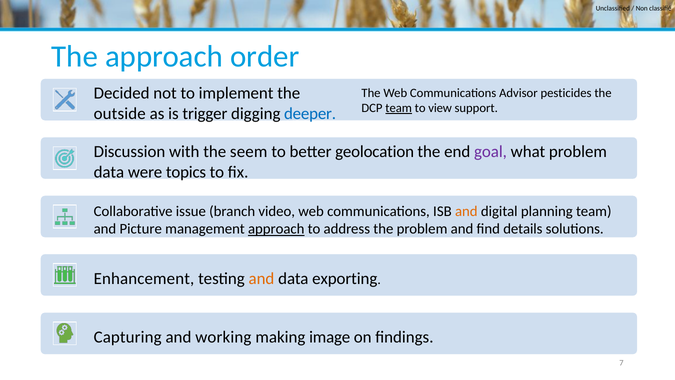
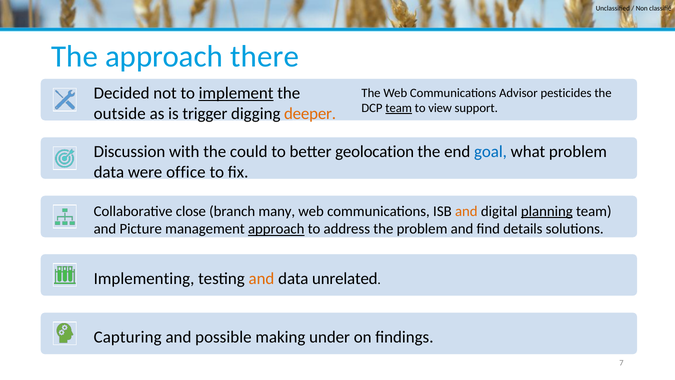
order: order -> there (265, 57)
implement underline: none -> present (236, 93)
deeper colour: blue -> orange (310, 113)
seem: seem -> could (249, 152)
goal colour: purple -> blue (491, 152)
topics: topics -> office (186, 172)
issue: issue -> close (191, 211)
video: video -> many (277, 211)
planning underline: none -> present (547, 211)
Enhancement: Enhancement -> Implementing (144, 279)
exporting: exporting -> unrelated (345, 279)
working: working -> possible (223, 337)
image: image -> under (330, 337)
